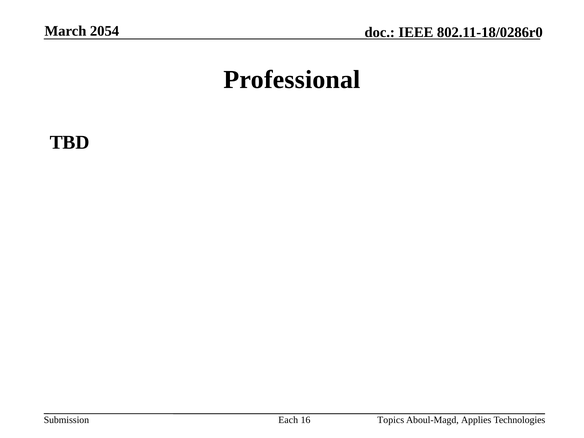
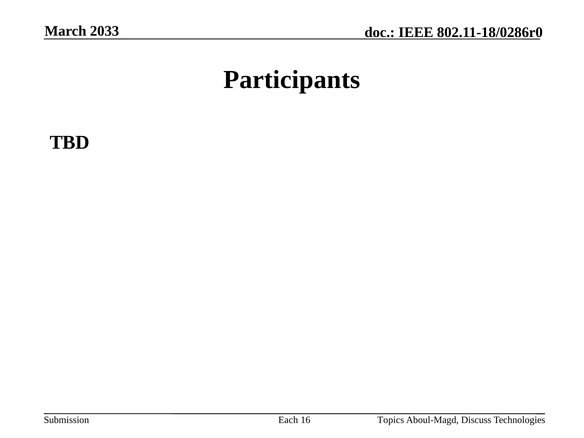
2054: 2054 -> 2033 (105, 31)
Professional: Professional -> Participants (292, 80)
Applies: Applies -> Discuss (476, 420)
